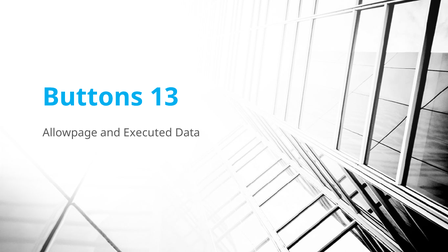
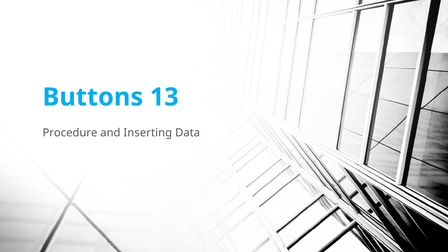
Allowpage: Allowpage -> Procedure (70, 133)
Executed: Executed -> Inserting (148, 133)
